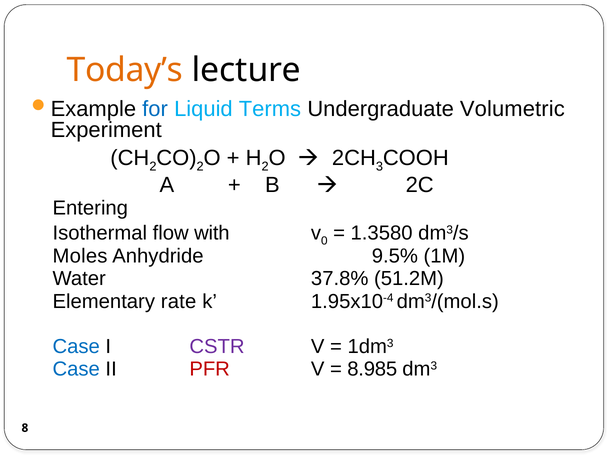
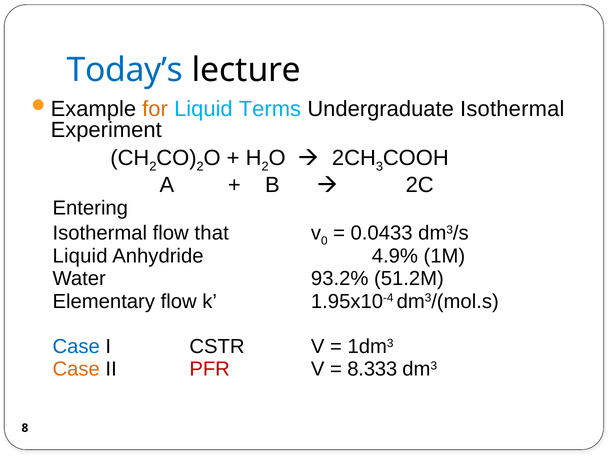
Today’s colour: orange -> blue (125, 70)
for colour: blue -> orange (155, 109)
Undergraduate Volumetric: Volumetric -> Isothermal (512, 109)
with: with -> that (212, 233)
1.3580: 1.3580 -> 0.0433 (382, 233)
Moles: Moles -> Liquid (80, 256)
9.5%: 9.5% -> 4.9% (395, 256)
37.8%: 37.8% -> 93.2% (340, 279)
Elementary rate: rate -> flow (179, 301)
CSTR colour: purple -> black (217, 347)
Case colour: blue -> orange (76, 369)
8.985: 8.985 -> 8.333 (372, 369)
